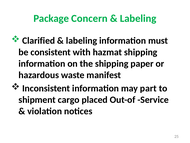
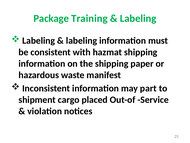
Concern: Concern -> Training (89, 18)
Clarified: Clarified -> Labeling (39, 41)
